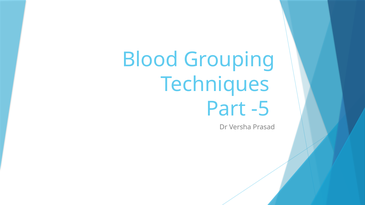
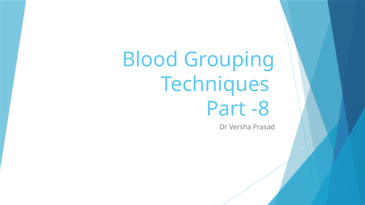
-5: -5 -> -8 (260, 109)
